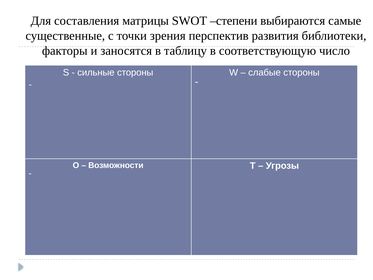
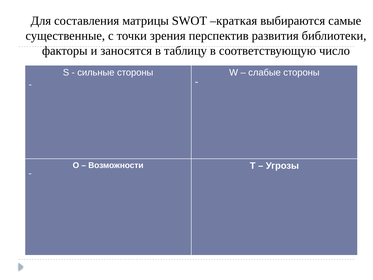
степени: степени -> краткая (234, 21)
